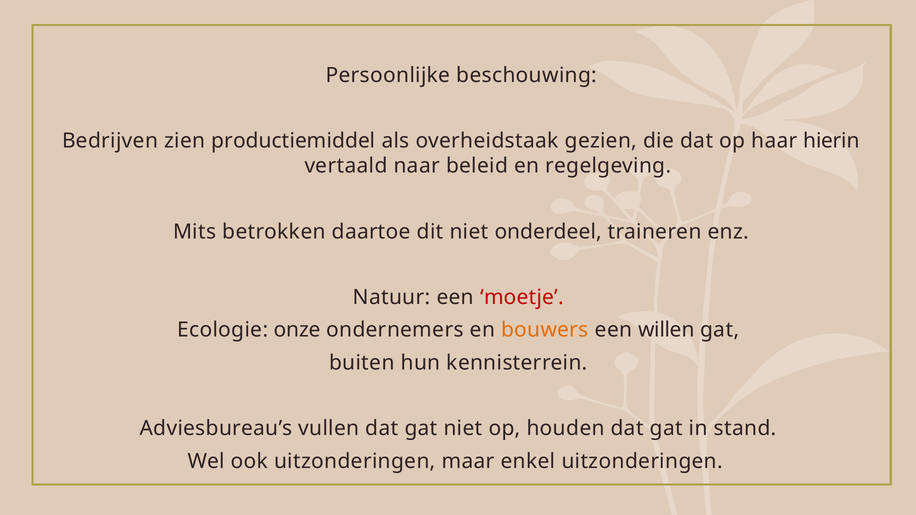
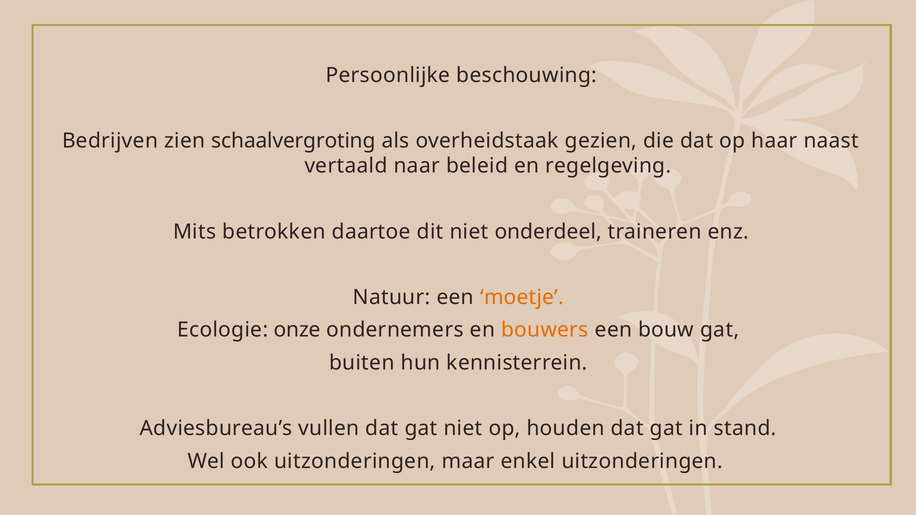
productiemiddel: productiemiddel -> schaalvergroting (293, 141)
hierin: hierin -> naast (831, 141)
moetje colour: red -> orange (522, 297)
willen: willen -> bouw (666, 330)
